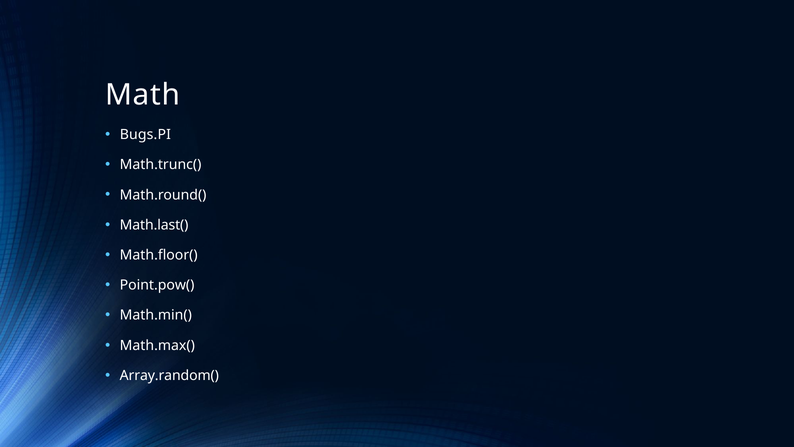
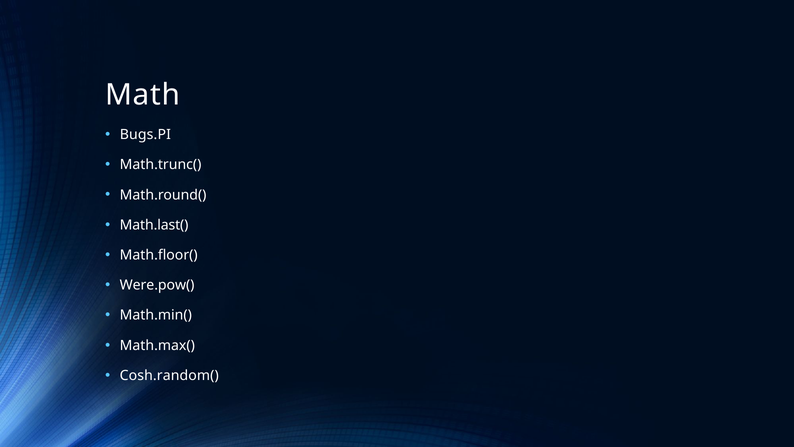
Point.pow(: Point.pow( -> Were.pow( (157, 285)
Array.random(: Array.random( -> Cosh.random( (169, 375)
